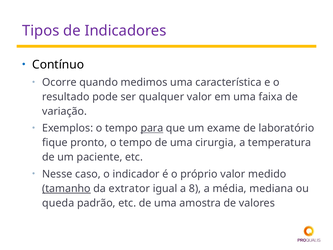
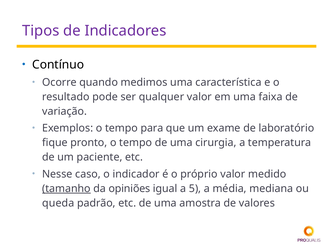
para underline: present -> none (152, 128)
extrator: extrator -> opiniões (129, 188)
8: 8 -> 5 (195, 188)
